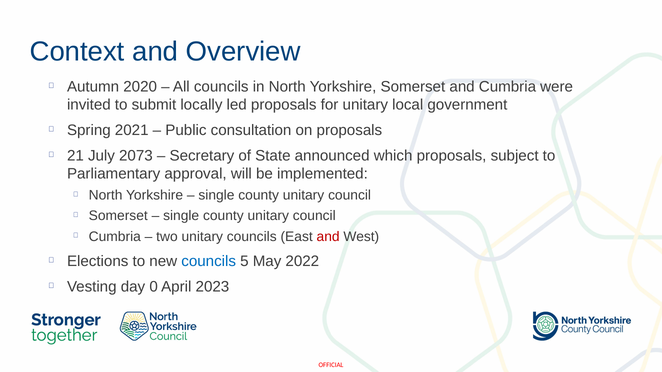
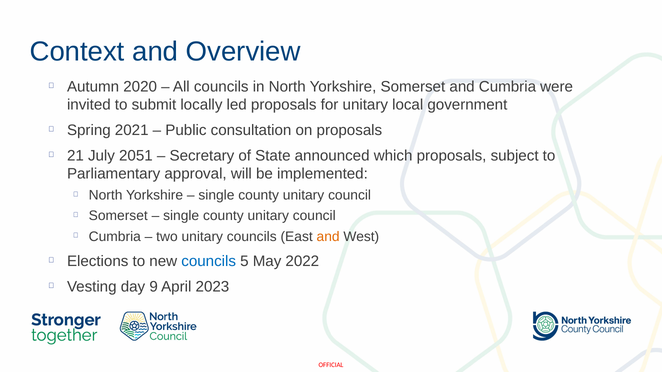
2073: 2073 -> 2051 (136, 156)
and colour: red -> orange (328, 237)
0: 0 -> 9 (154, 287)
